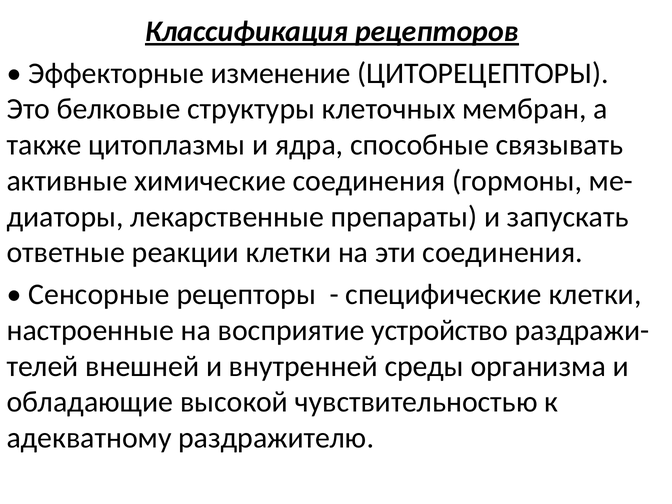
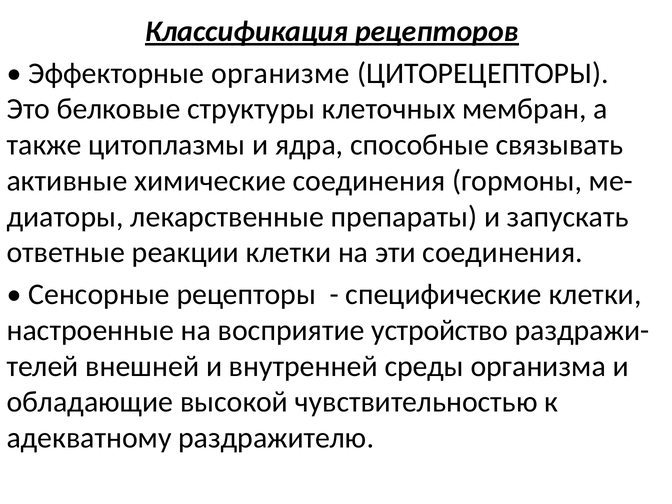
изменение: изменение -> организме (280, 73)
